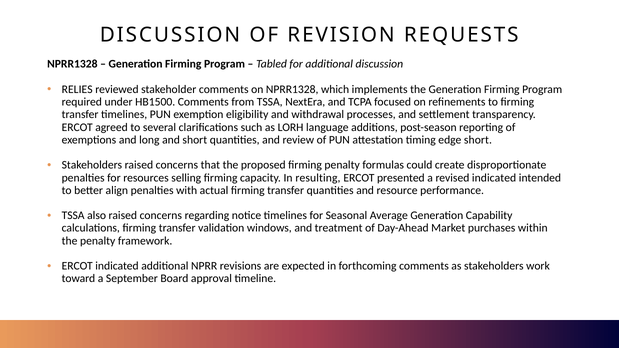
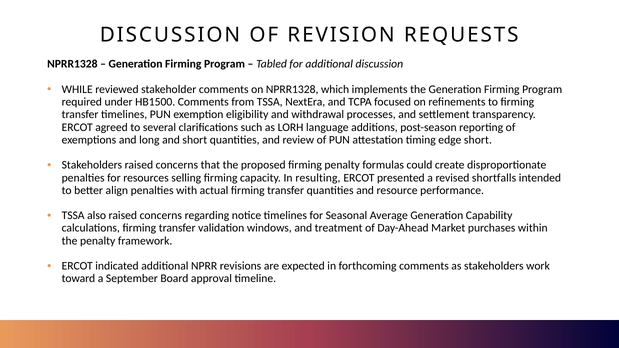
RELIES: RELIES -> WHILE (77, 90)
revised indicated: indicated -> shortfalls (494, 178)
